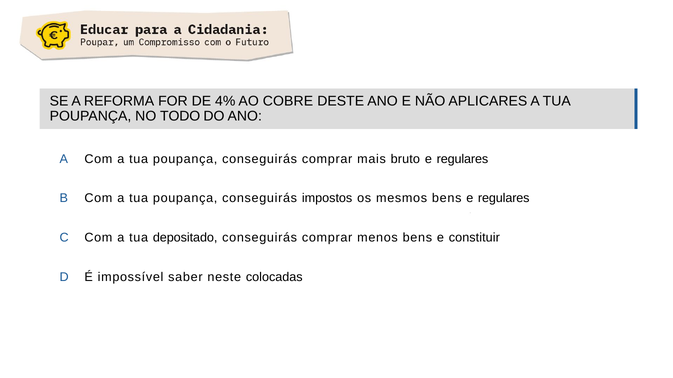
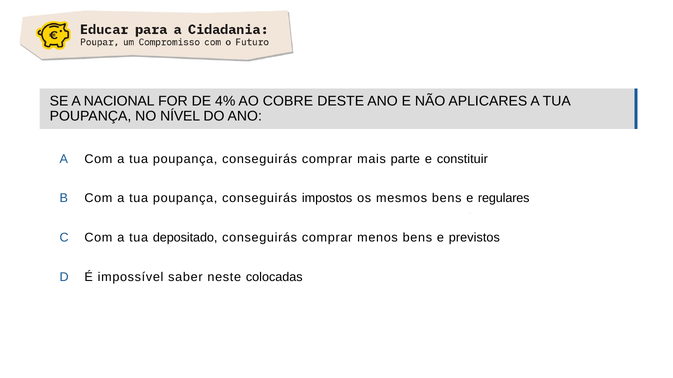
REFORMA: REFORMA -> NACIONAL (119, 101)
TODO: TODO -> NÍVEL (180, 116)
bruto: bruto -> parte (405, 159)
regulares: regulares -> constituir (462, 159)
constituir: constituir -> previstos (474, 238)
